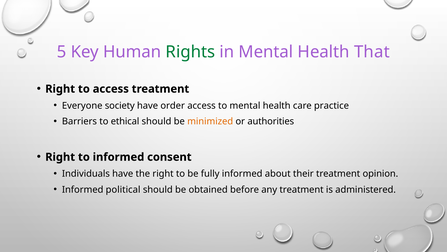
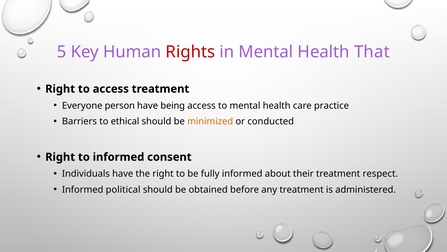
Rights colour: green -> red (190, 52)
society: society -> person (120, 105)
order: order -> being (173, 105)
authorities: authorities -> conducted (271, 121)
opinion: opinion -> respect (380, 173)
